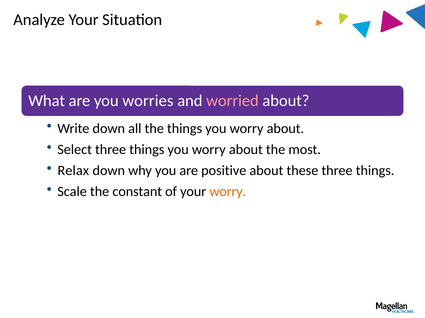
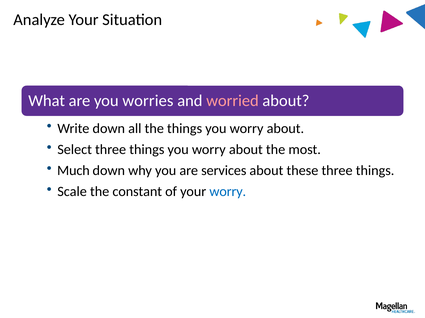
Relax: Relax -> Much (73, 171)
positive: positive -> services (224, 171)
worry colour: orange -> blue (228, 192)
